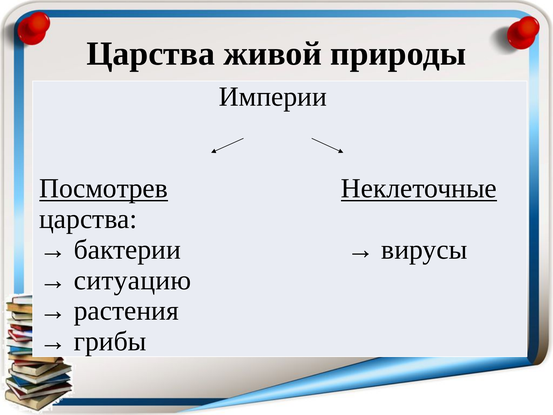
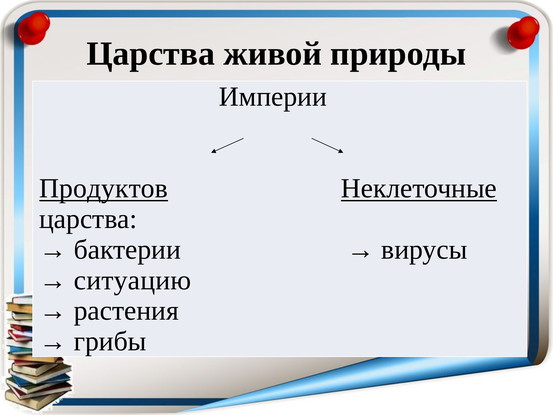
Посмотрев: Посмотрев -> Продуктов (104, 188)
